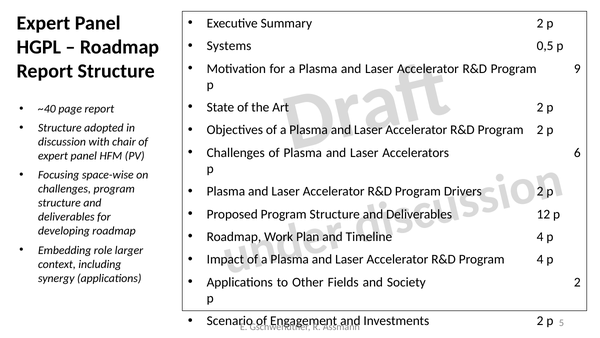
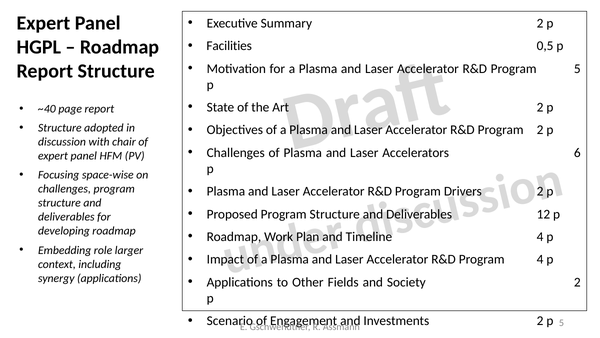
Systems: Systems -> Facilities (229, 46)
Program 9: 9 -> 5 (577, 69)
